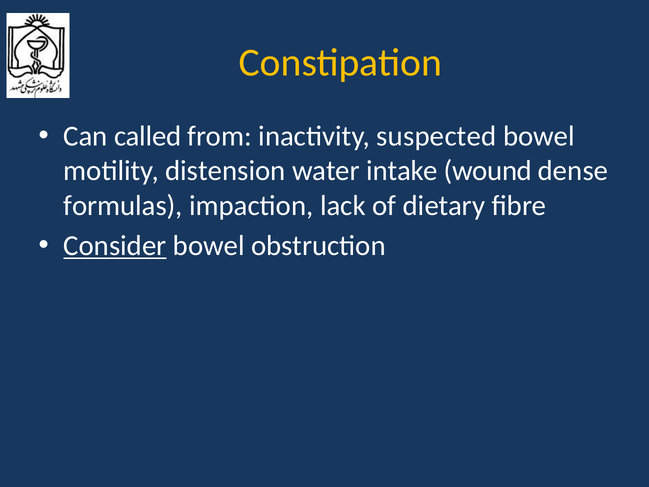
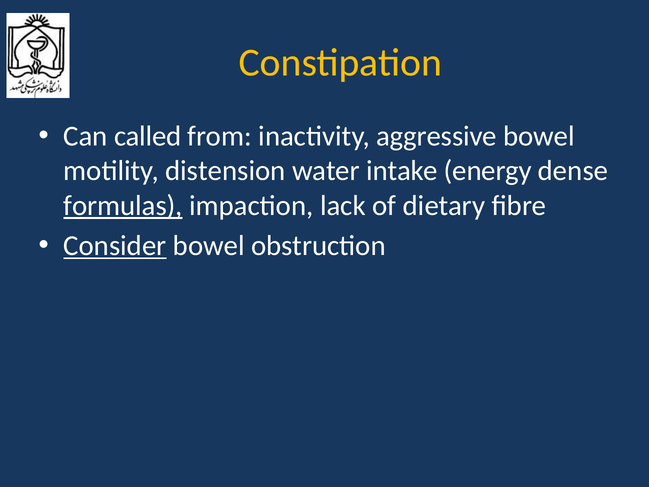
suspected: suspected -> aggressive (437, 136)
wound: wound -> energy (488, 171)
formulas underline: none -> present (123, 205)
